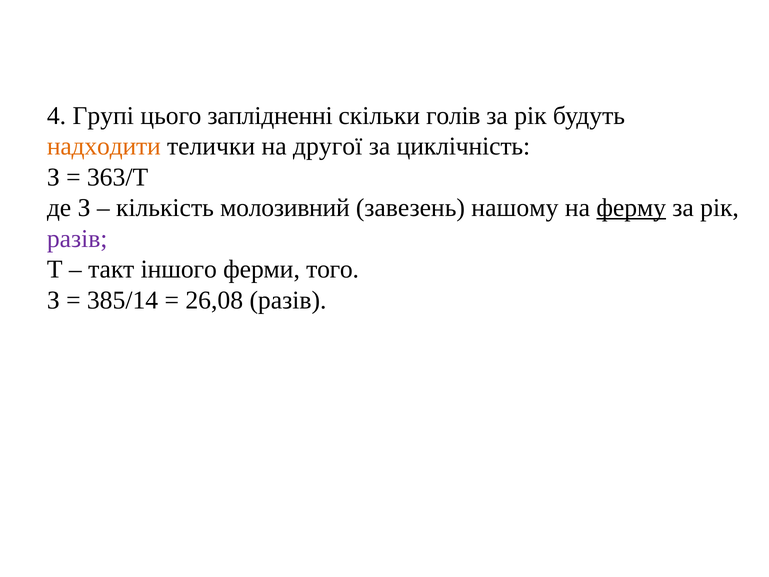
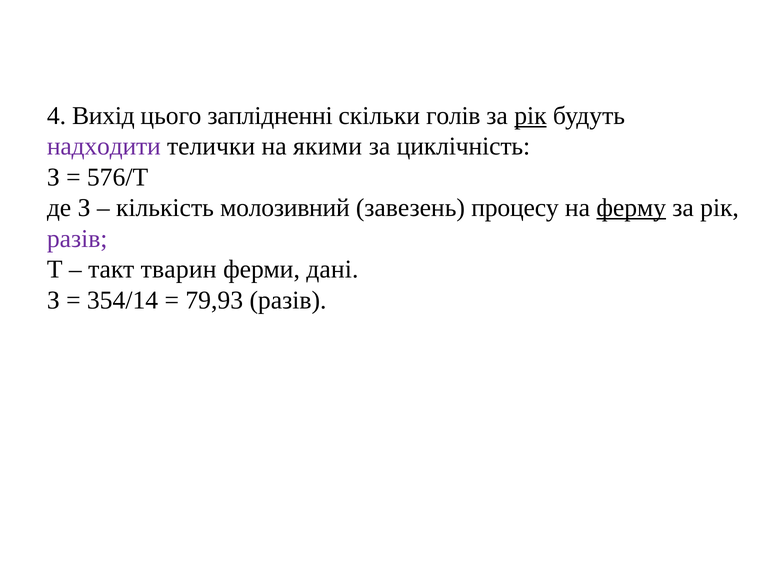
Групі: Групі -> Вихід (103, 116)
рік underline: none -> present (530, 116)
надходити colour: orange -> purple (104, 146)
другої: другої -> якими (328, 146)
363/Т: 363/Т -> 576/Т (118, 177)
нашому: нашому -> процесу (515, 208)
іншого: іншого -> тварин (179, 269)
того: того -> дані (332, 269)
385/14: 385/14 -> 354/14 (123, 300)
26,08: 26,08 -> 79,93 (214, 300)
